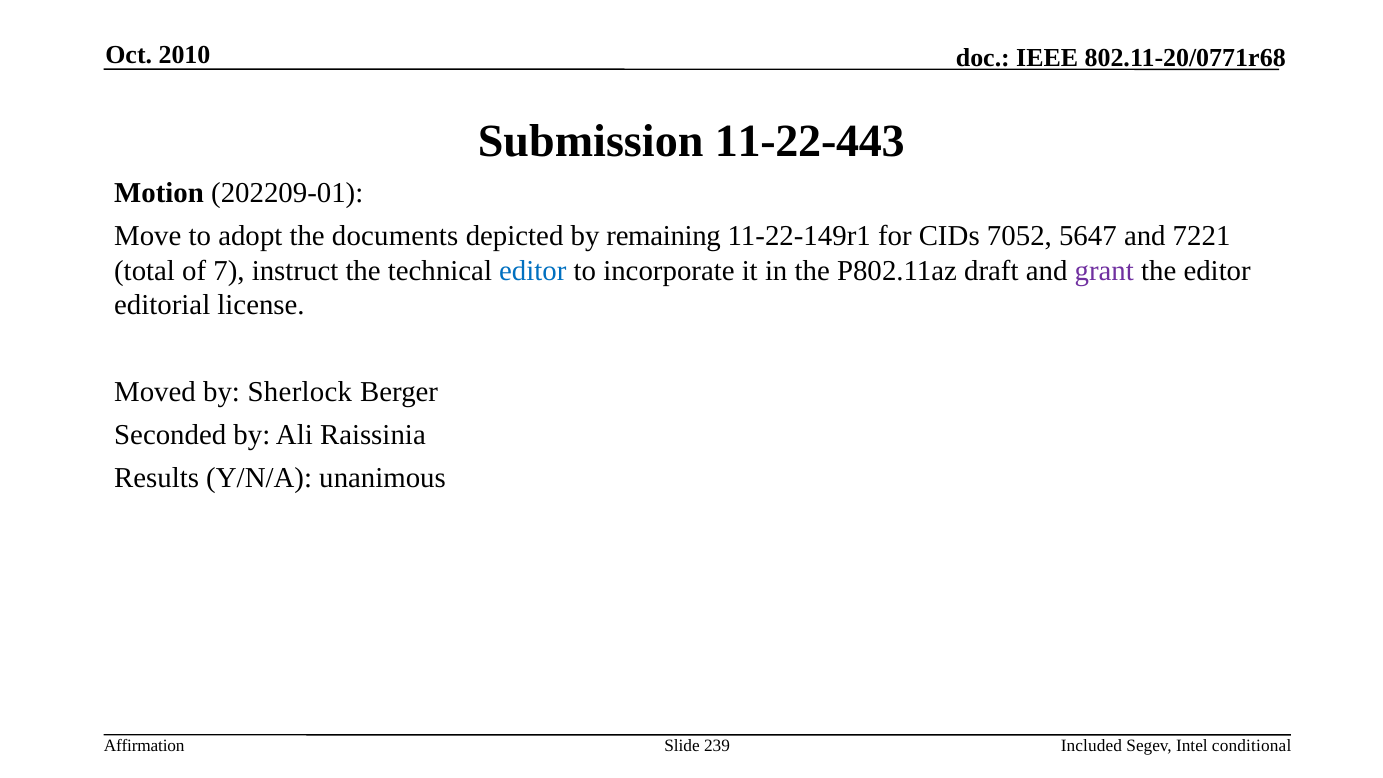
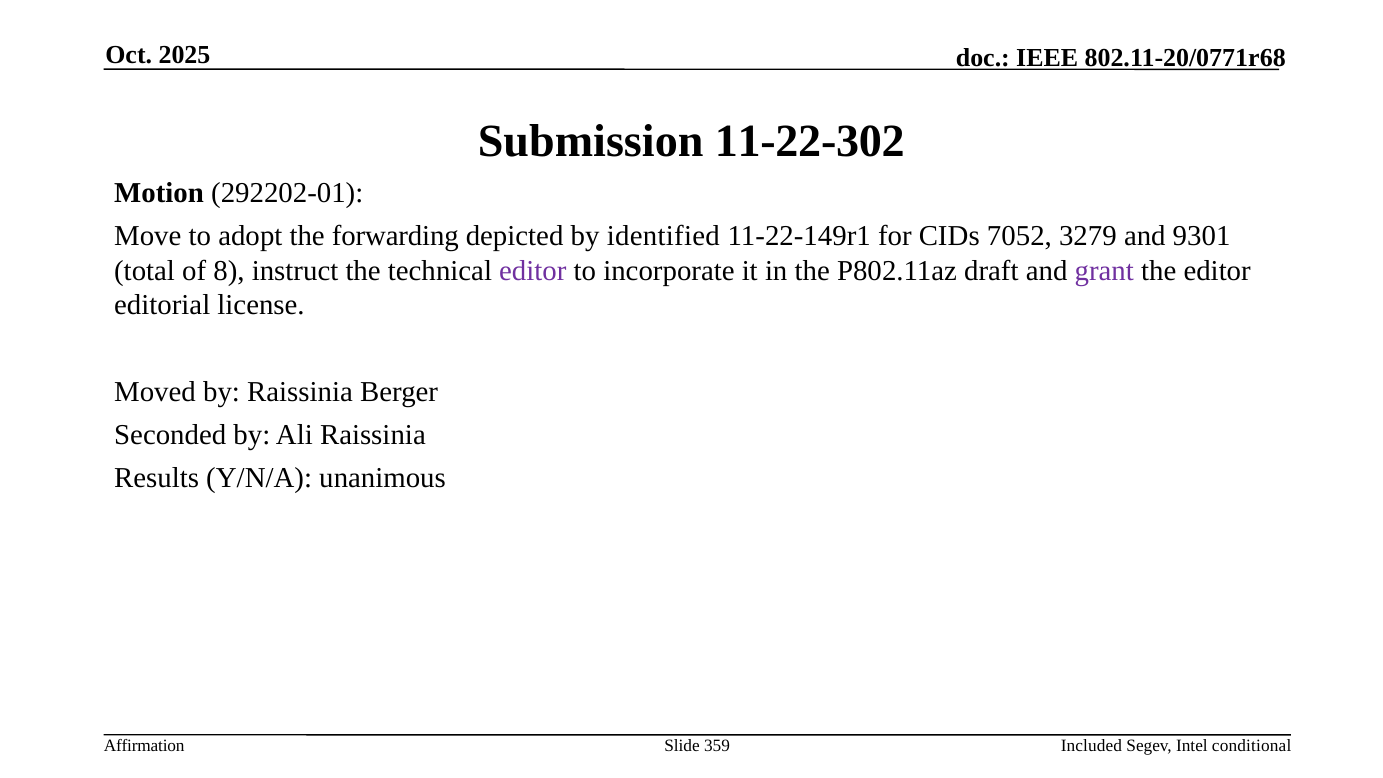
2010: 2010 -> 2025 (184, 55)
11-22-443: 11-22-443 -> 11-22-302 (810, 141)
202209-01: 202209-01 -> 292202-01 (287, 193)
documents: documents -> forwarding (395, 236)
remaining: remaining -> identified (663, 236)
5647: 5647 -> 3279 (1088, 236)
7221: 7221 -> 9301 (1202, 236)
7: 7 -> 8 (229, 271)
editor colour: blue -> purple (533, 271)
by Sherlock: Sherlock -> Raissinia (300, 392)
239: 239 -> 359 (717, 746)
